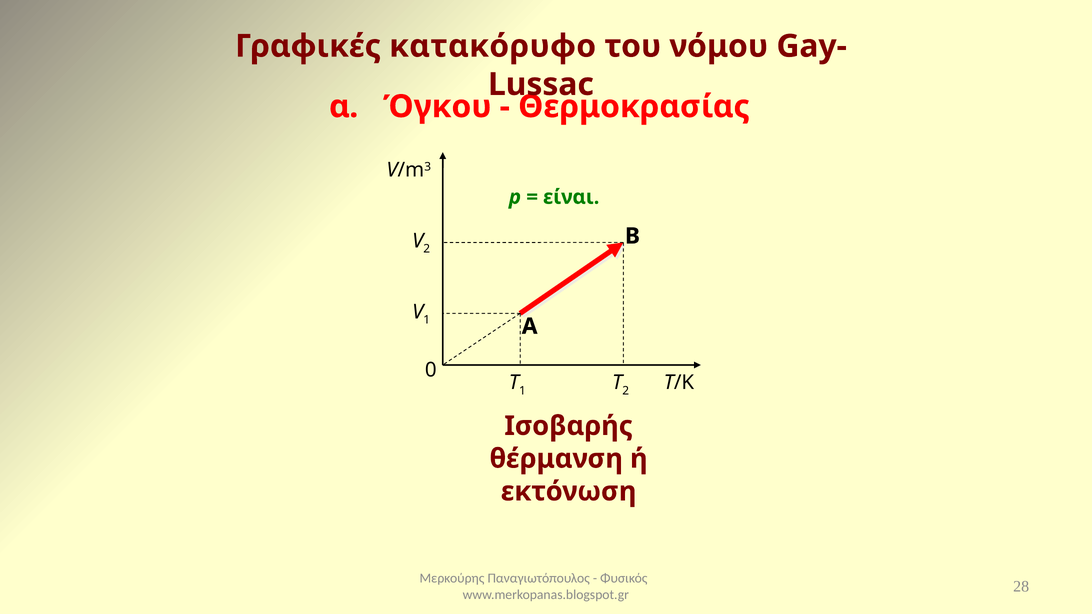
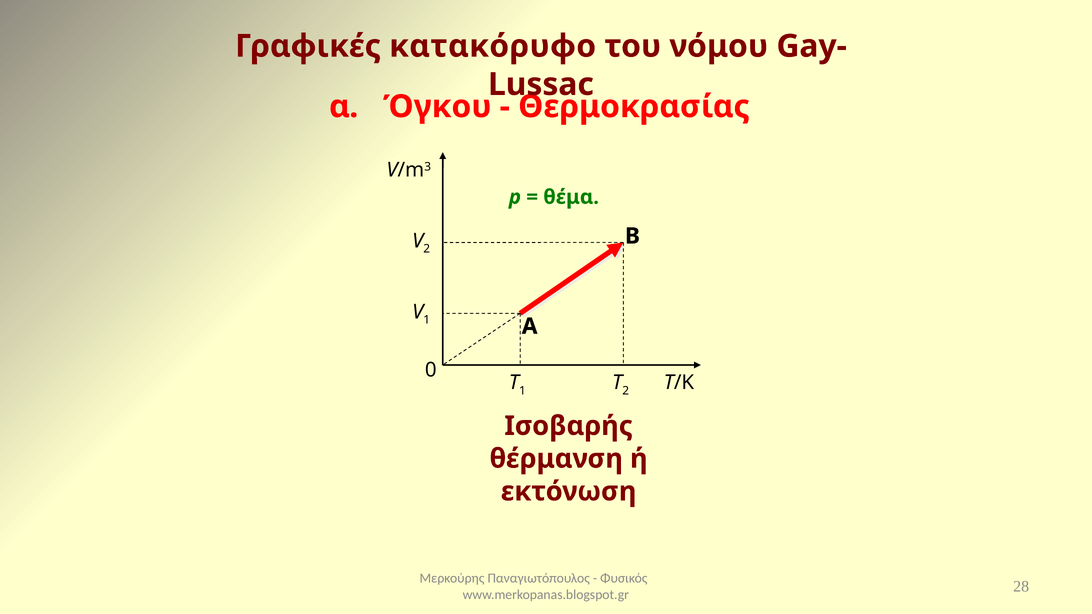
είναι: είναι -> θέμα (571, 197)
